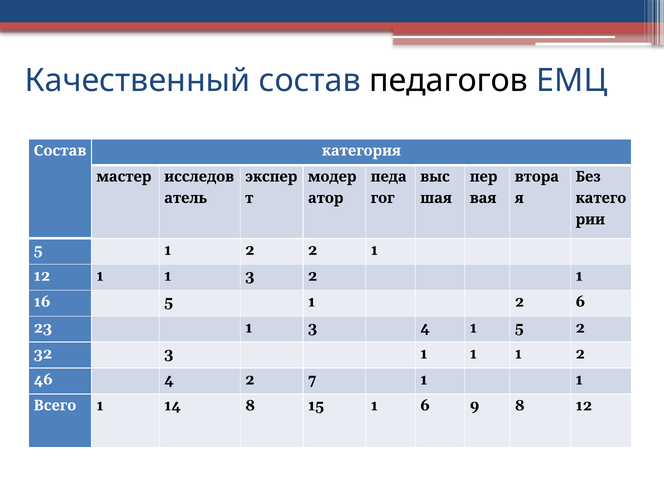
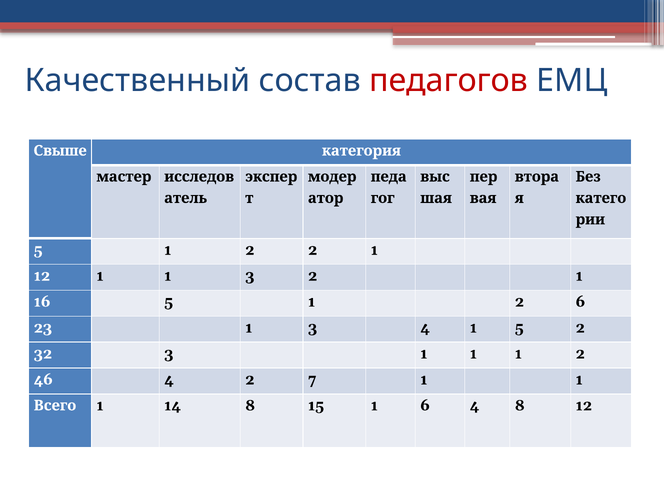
педагогов colour: black -> red (449, 80)
Состав: Состав -> Свыше (60, 151)
6 9: 9 -> 4 (474, 405)
